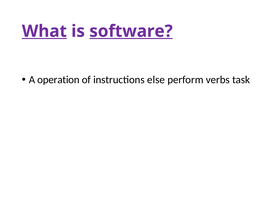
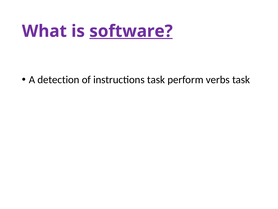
What underline: present -> none (44, 31)
operation: operation -> detection (58, 80)
instructions else: else -> task (156, 80)
